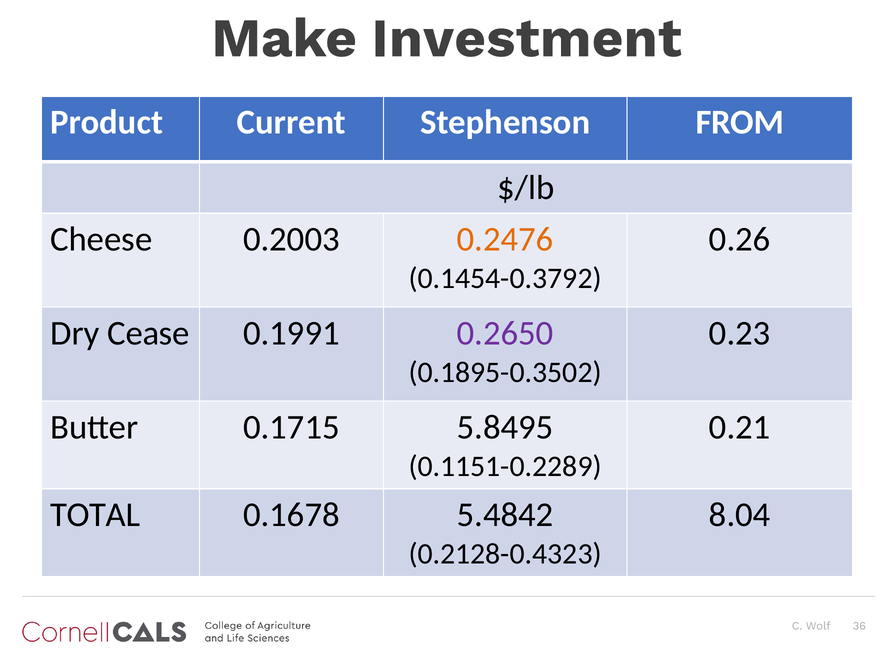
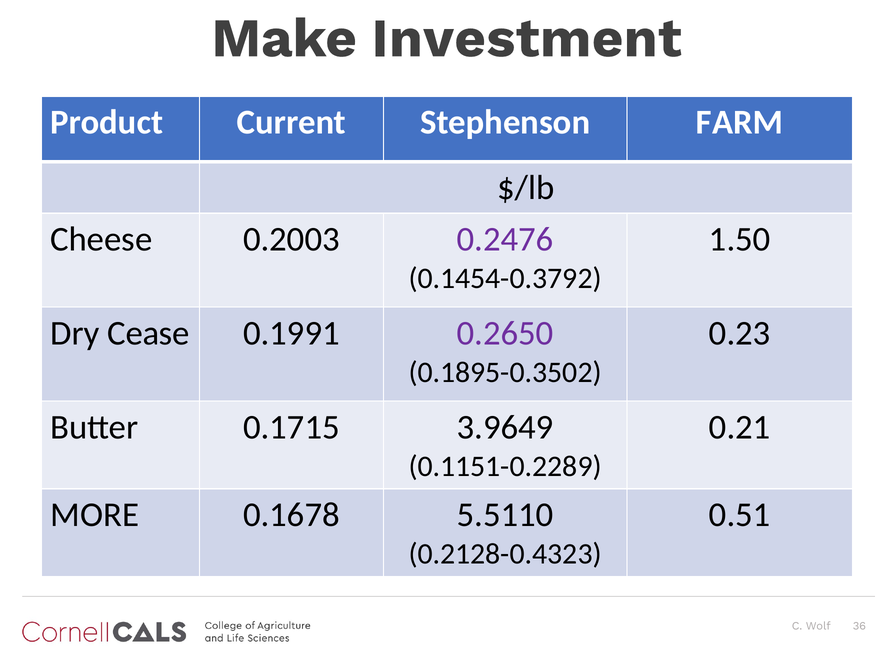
FROM: FROM -> FARM (740, 122)
0.2476 colour: orange -> purple (505, 240)
0.26: 0.26 -> 1.50 (740, 240)
5.8495: 5.8495 -> 3.9649 (505, 427)
TOTAL: TOTAL -> MORE (95, 515)
5.4842: 5.4842 -> 5.5110 (505, 515)
8.04: 8.04 -> 0.51 (740, 515)
